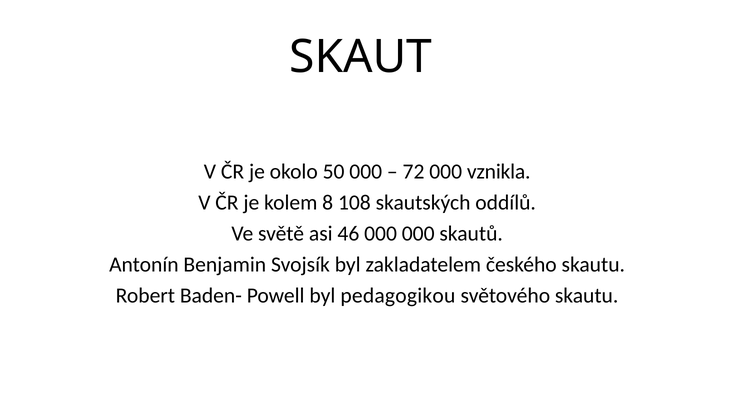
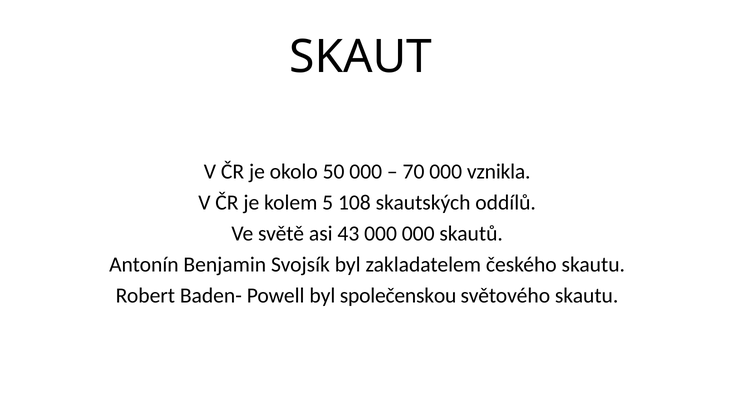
72: 72 -> 70 (414, 172)
8: 8 -> 5 (328, 203)
46: 46 -> 43 (348, 234)
pedagogikou: pedagogikou -> společenskou (398, 296)
